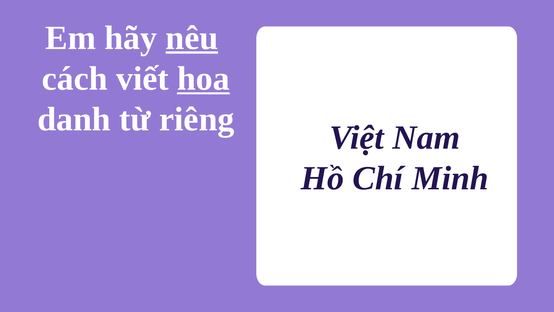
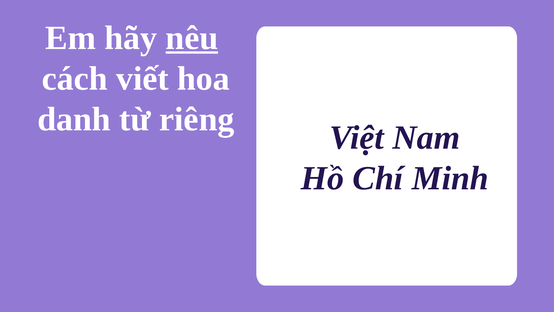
hoa underline: present -> none (203, 79)
